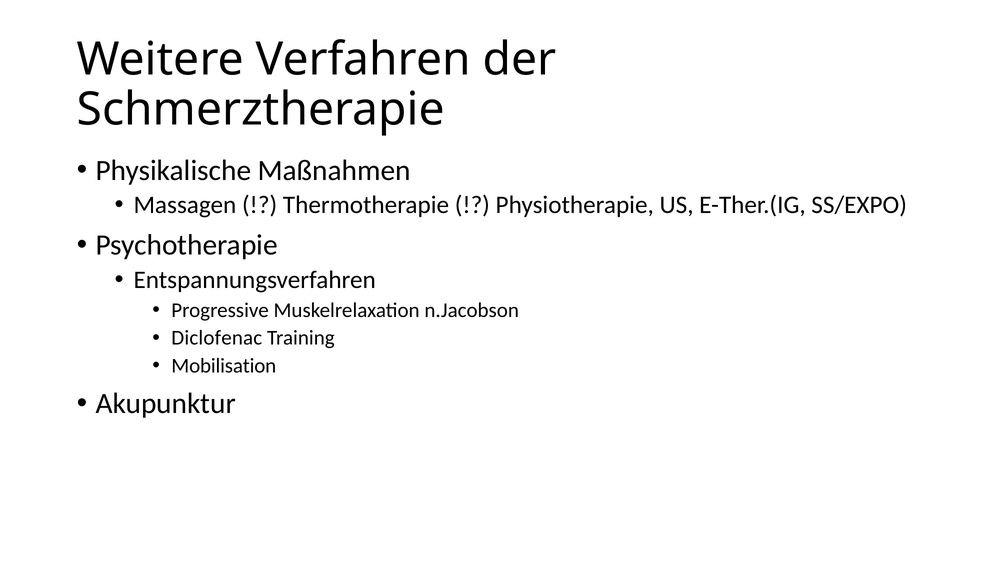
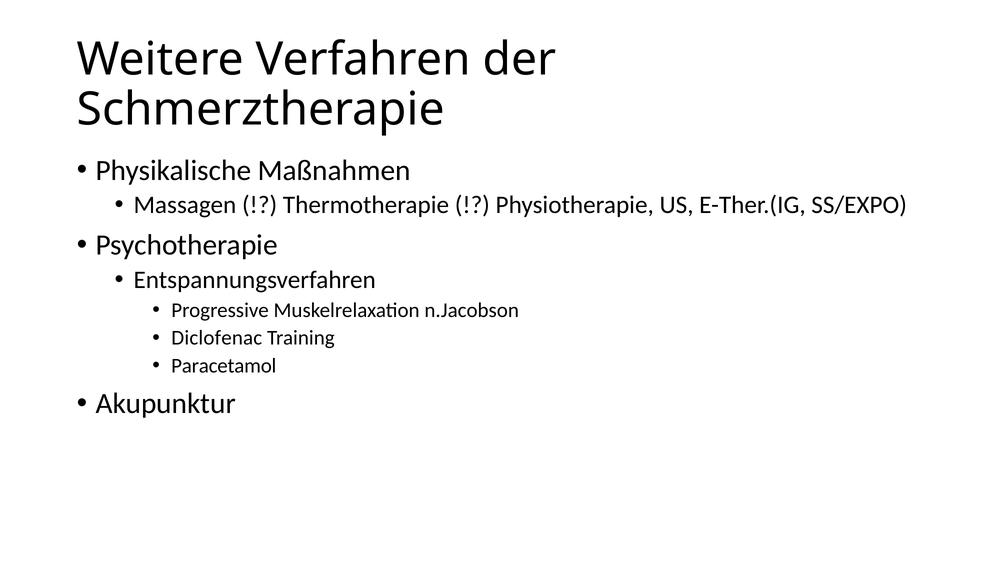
Mobilisation: Mobilisation -> Paracetamol (224, 366)
